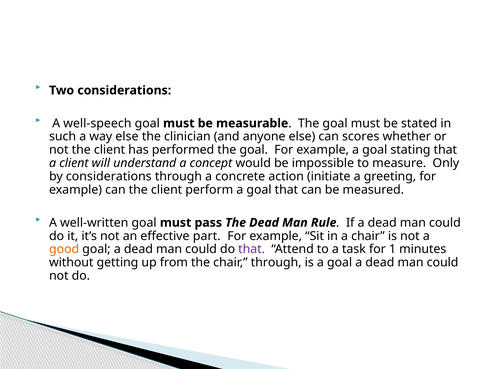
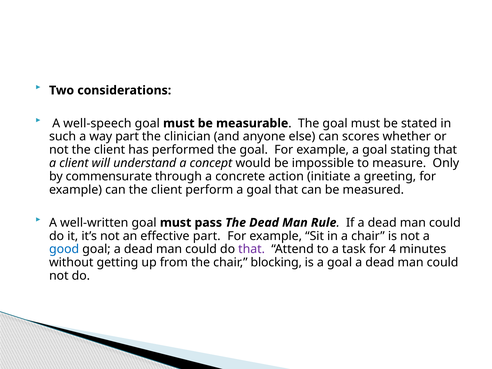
way else: else -> part (127, 137)
by considerations: considerations -> commensurate (109, 176)
good colour: orange -> blue (64, 249)
1: 1 -> 4 (392, 249)
chair through: through -> blocking (276, 263)
